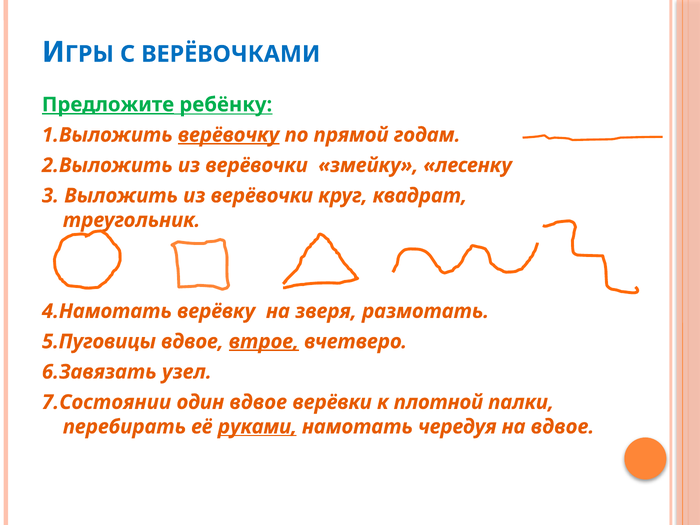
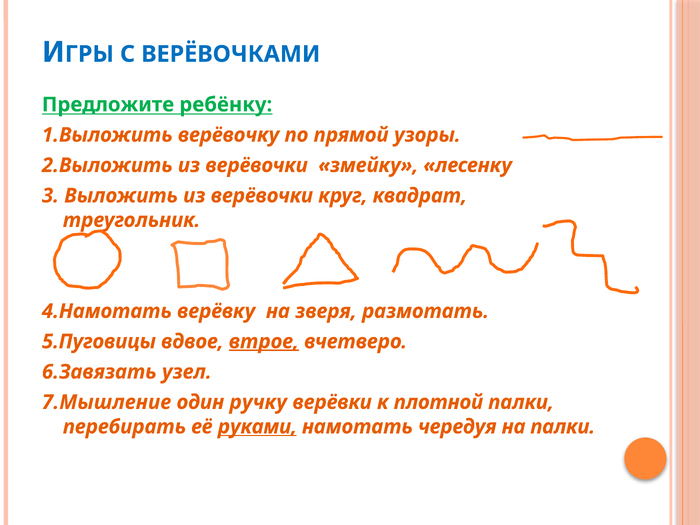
Предложите underline: present -> none (108, 105)
верёвочку underline: present -> none (229, 135)
годам: годам -> узоры (427, 135)
7.Состоянии: 7.Состоянии -> 7.Мышление (106, 402)
один вдвое: вдвое -> ручку (258, 402)
на вдвое: вдвое -> палки (563, 427)
